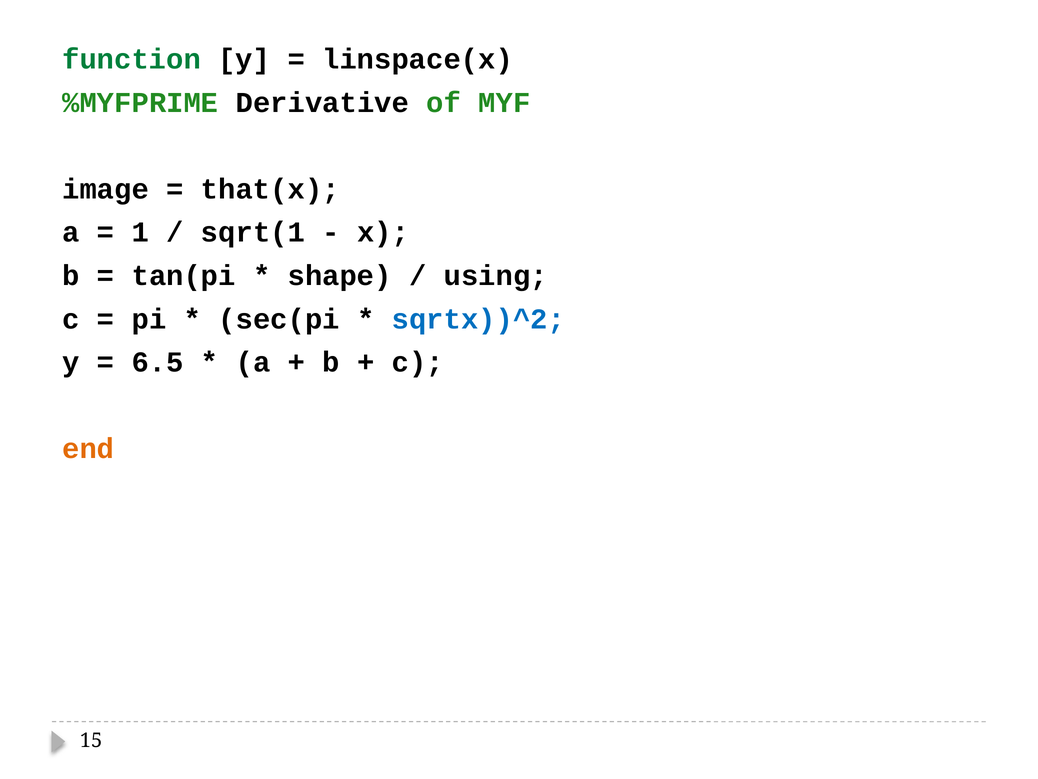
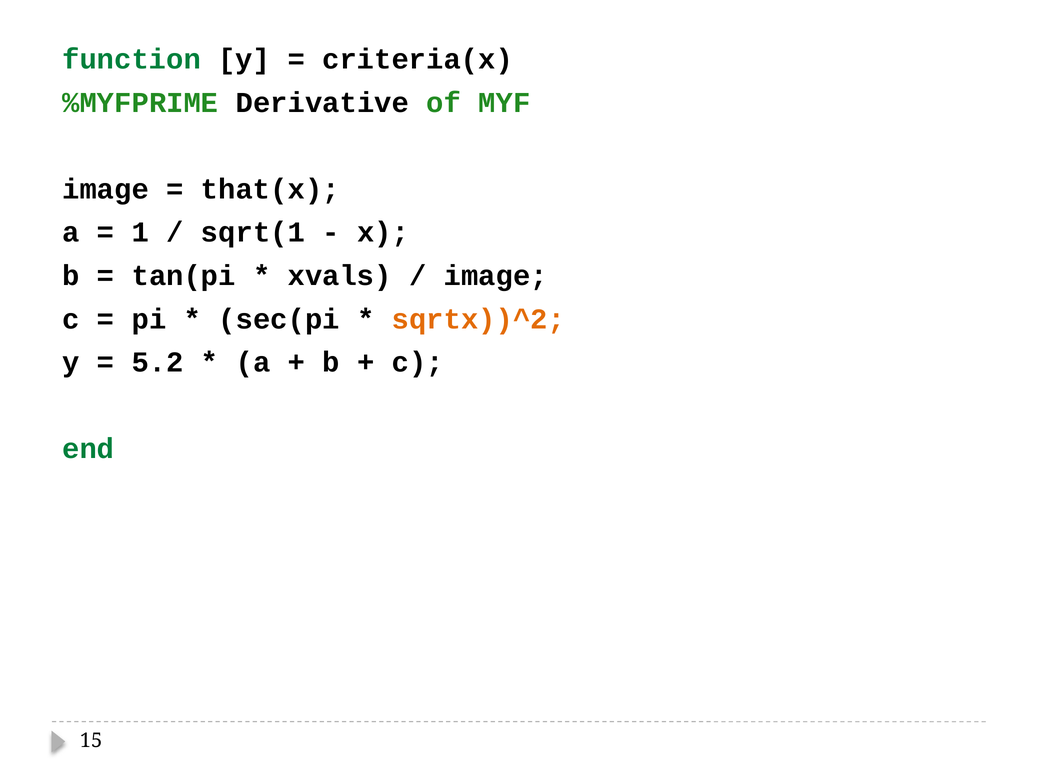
linspace(x: linspace(x -> criteria(x (418, 59)
shape: shape -> xvals (340, 276)
using: using -> image (496, 276)
sqrtx))^2 colour: blue -> orange (478, 319)
6.5: 6.5 -> 5.2 (158, 362)
end colour: orange -> green (88, 449)
